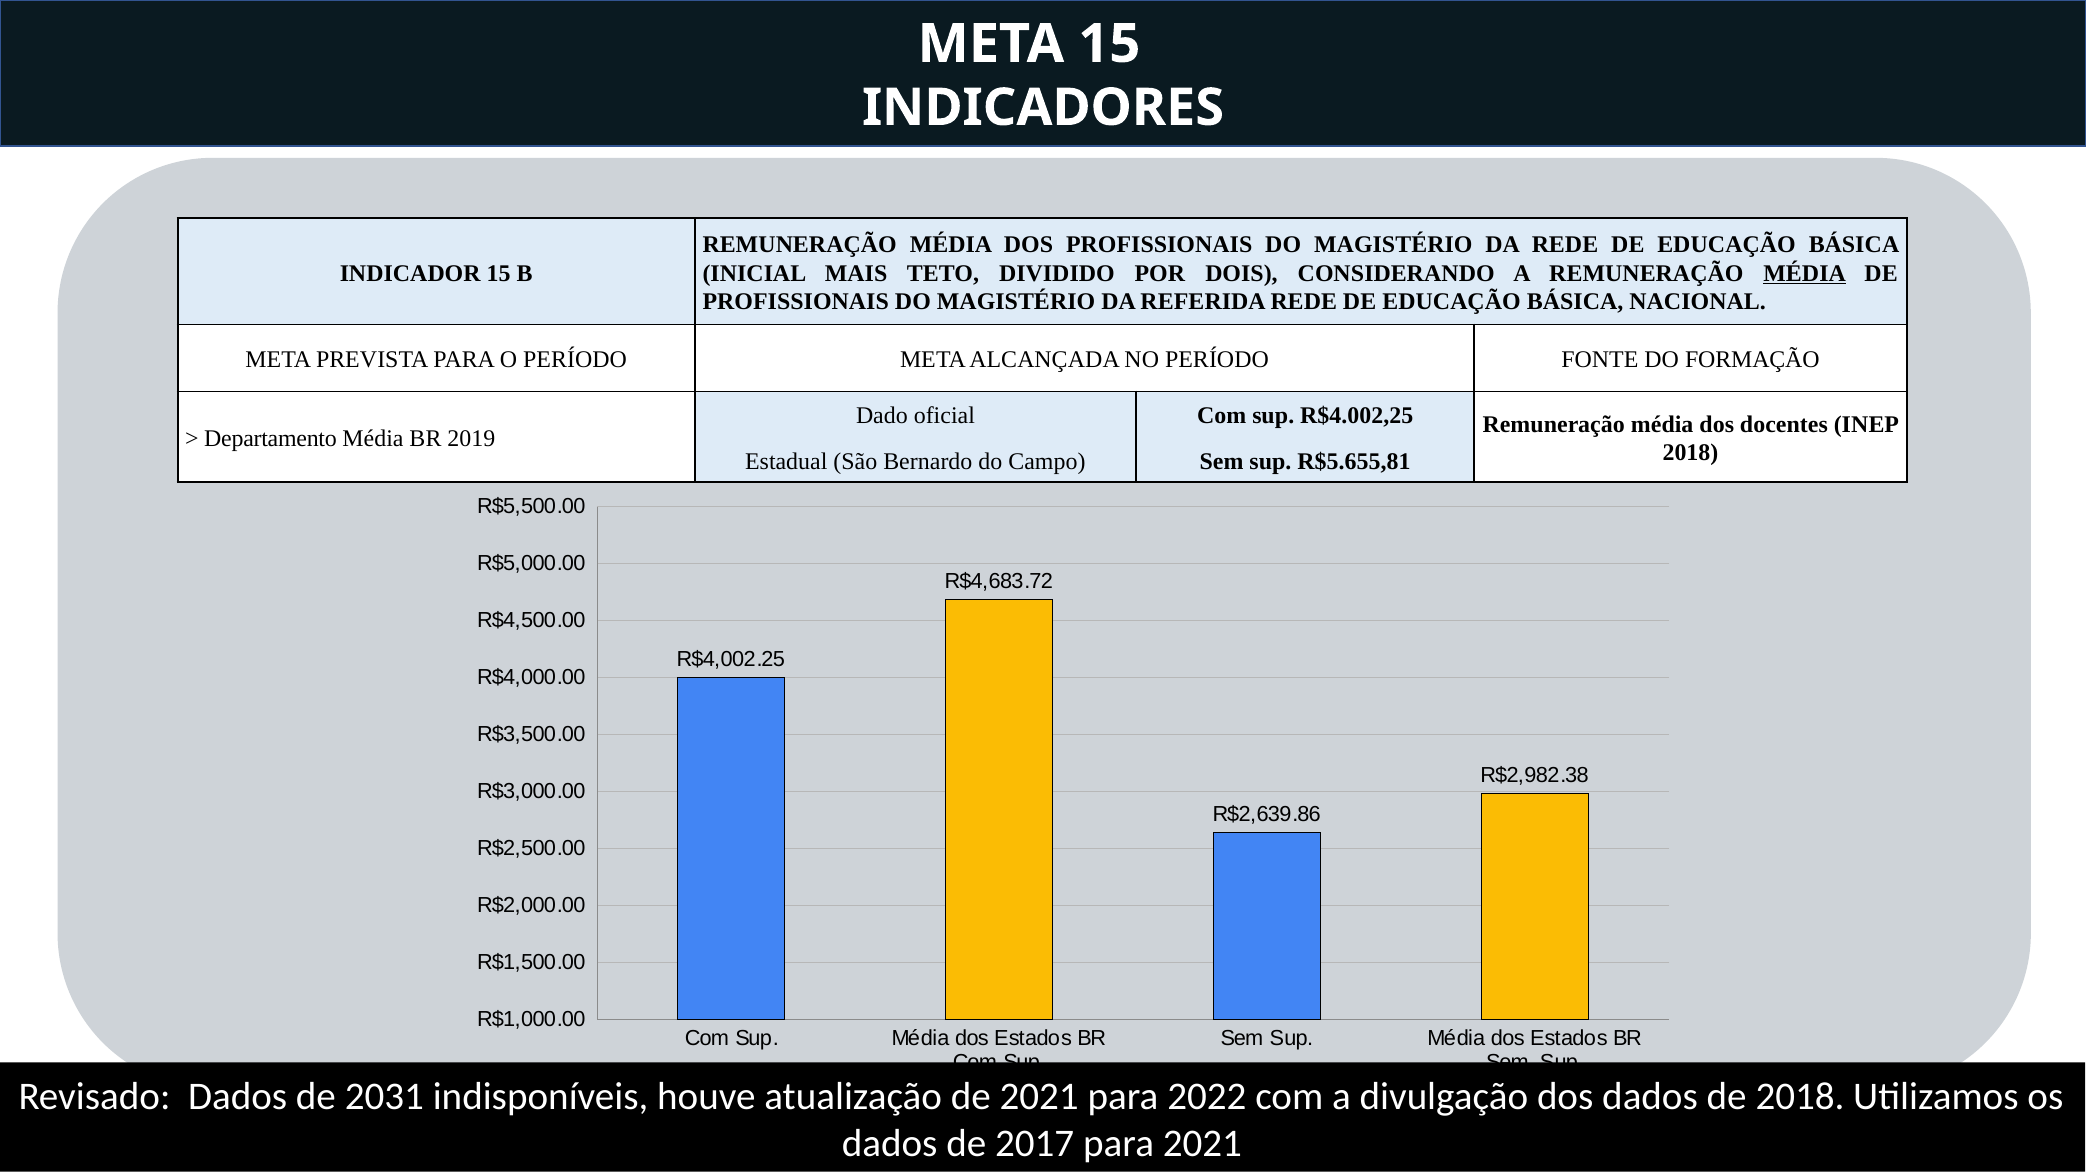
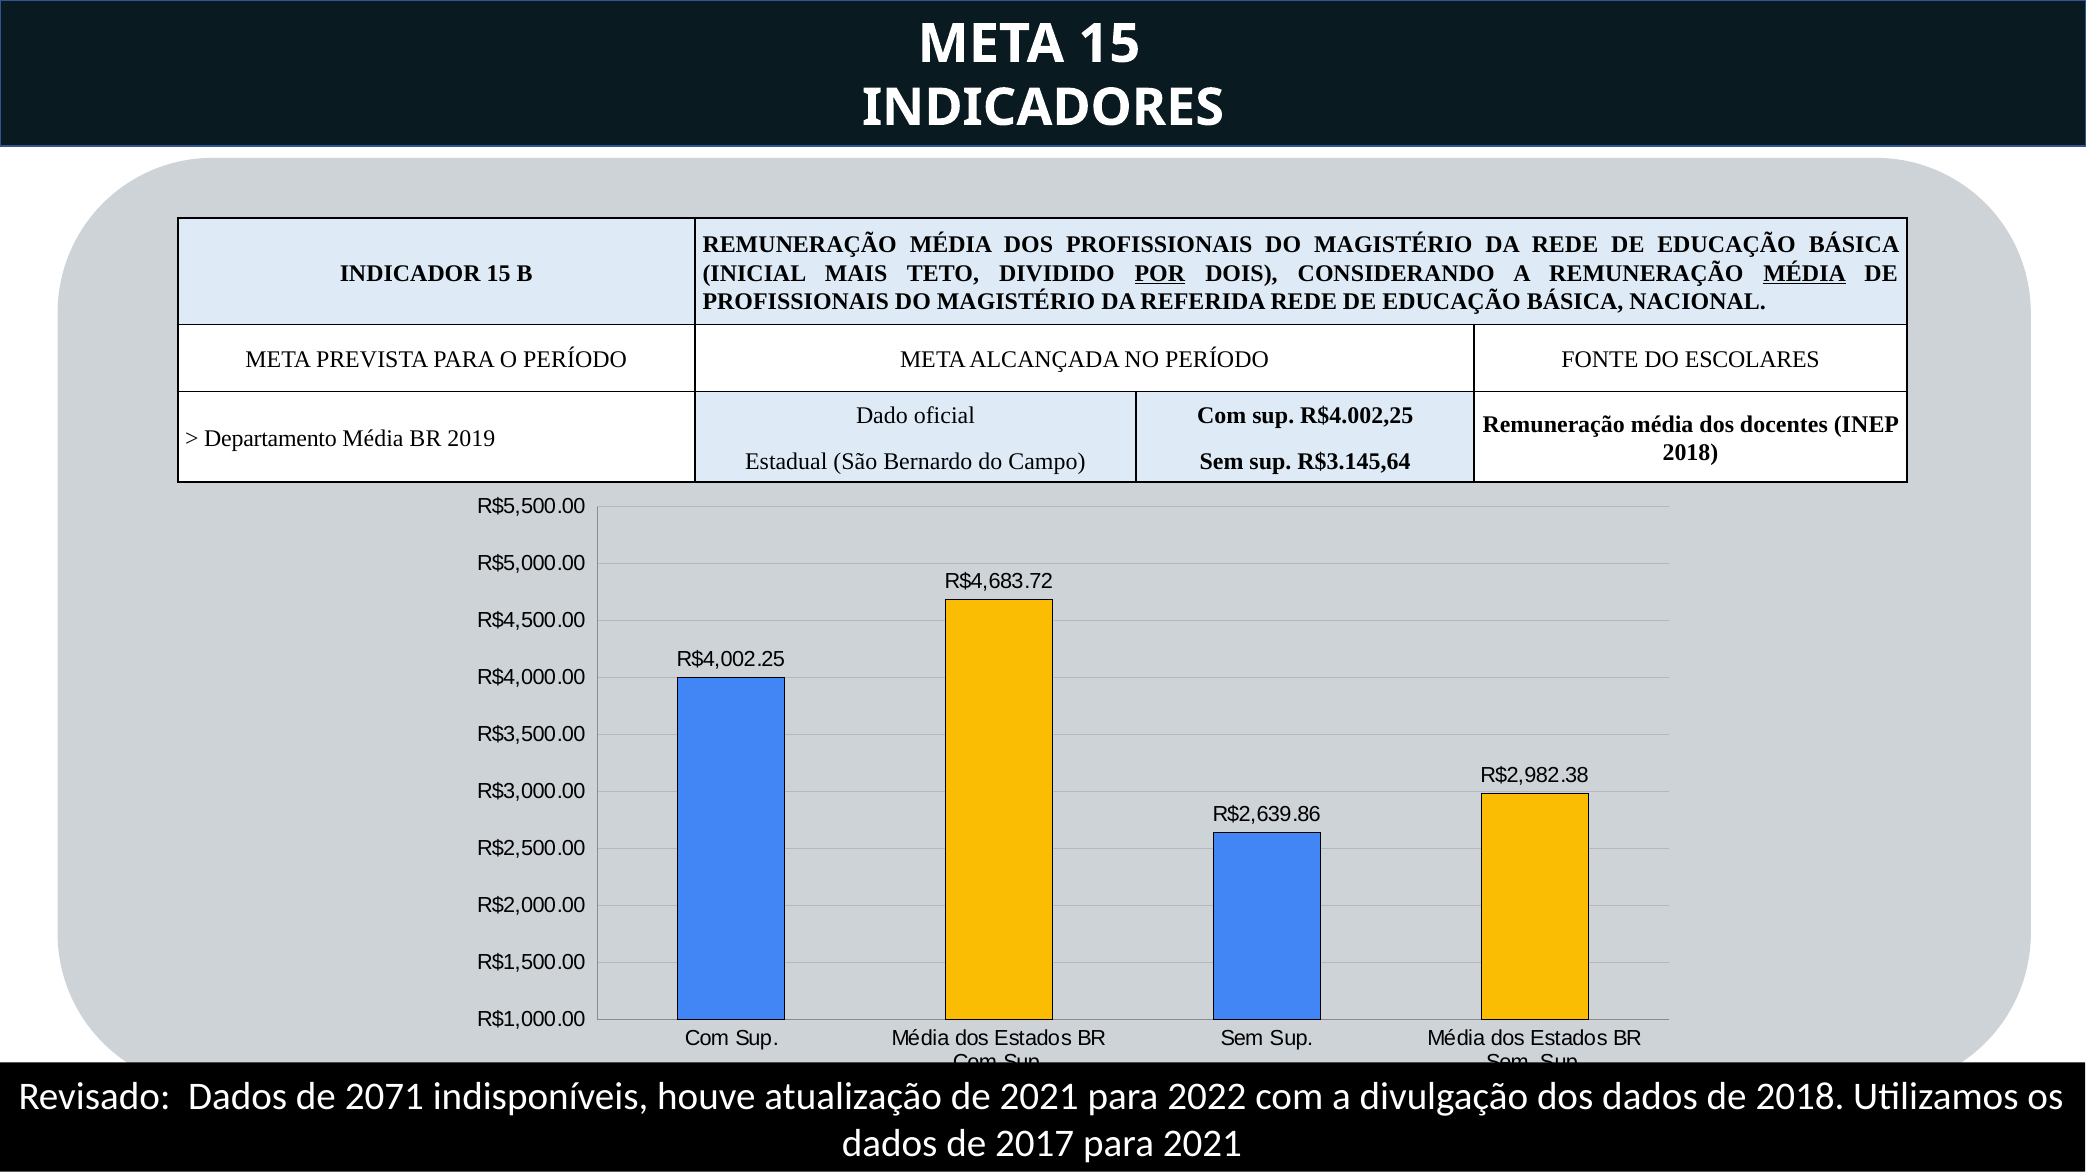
POR underline: none -> present (1160, 273)
FORMAÇÃO: FORMAÇÃO -> ESCOLARES (1752, 360)
R$5.655,81: R$5.655,81 -> R$3.145,64 (1354, 462)
2031: 2031 -> 2071 (384, 1097)
